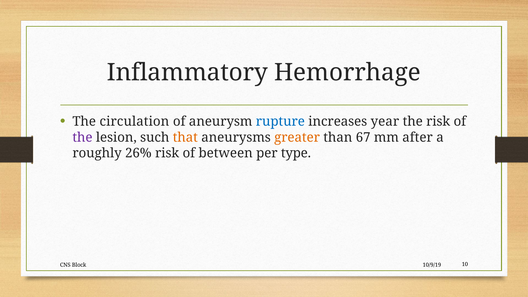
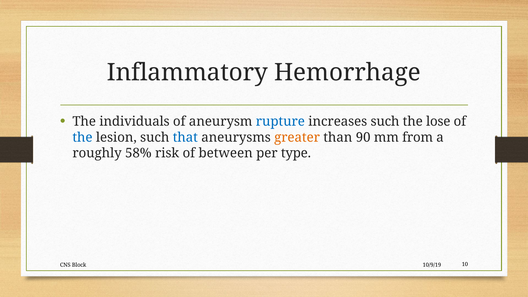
circulation: circulation -> individuals (134, 122)
increases year: year -> such (385, 122)
the risk: risk -> lose (438, 122)
the colour: purple -> blue (82, 137)
that colour: orange -> blue (185, 137)
67: 67 -> 90 (363, 137)
after: after -> from (418, 137)
26%: 26% -> 58% (138, 153)
